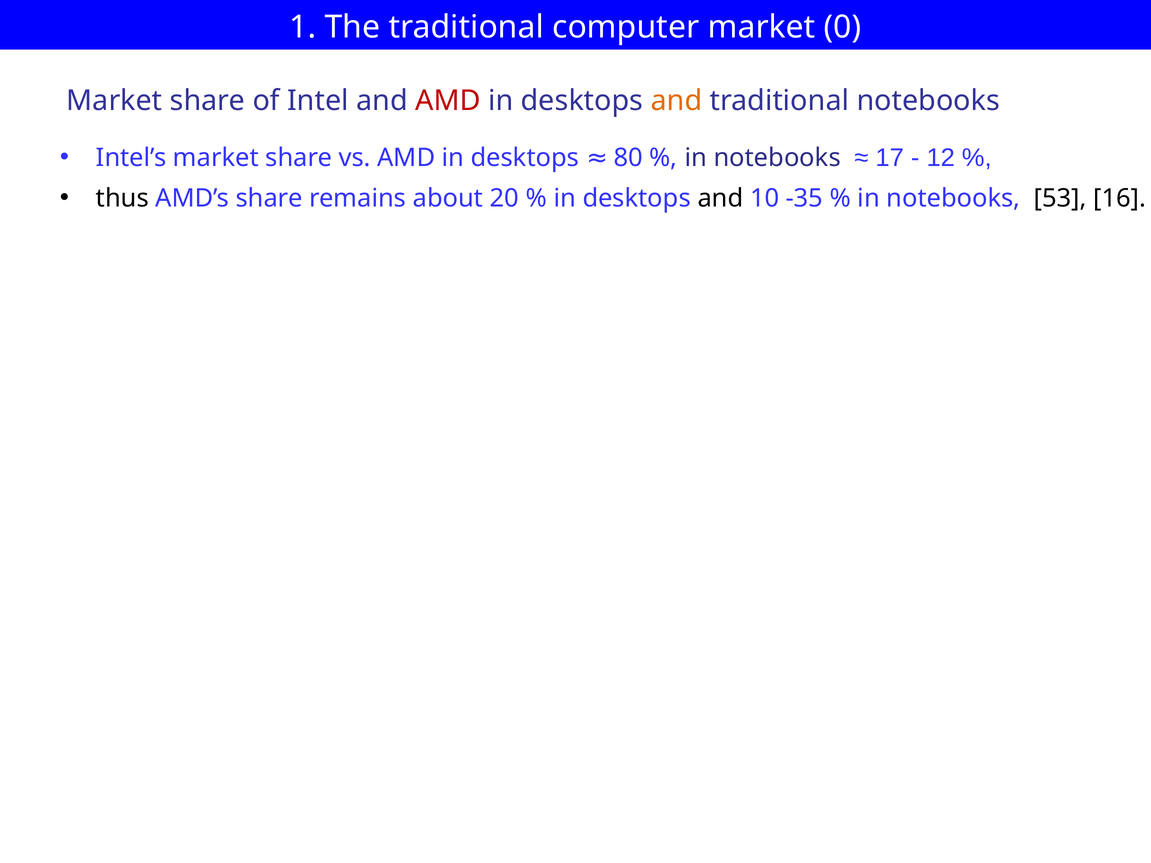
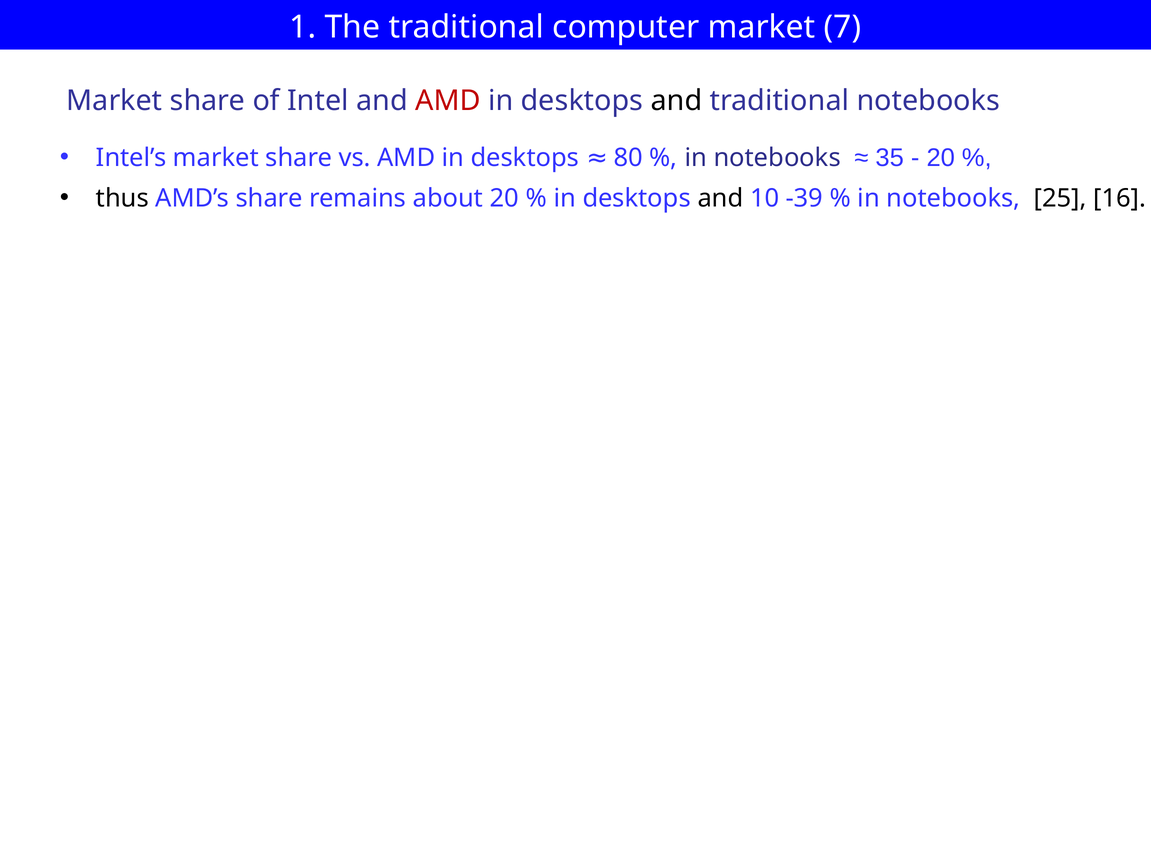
0: 0 -> 7 (843, 27)
and colour: orange -> black (676, 101)
17: 17 -> 35 (890, 158)
12: 12 -> 20 (941, 158)
-35: -35 -> -39 (804, 198)
53: 53 -> 25 (1060, 198)
